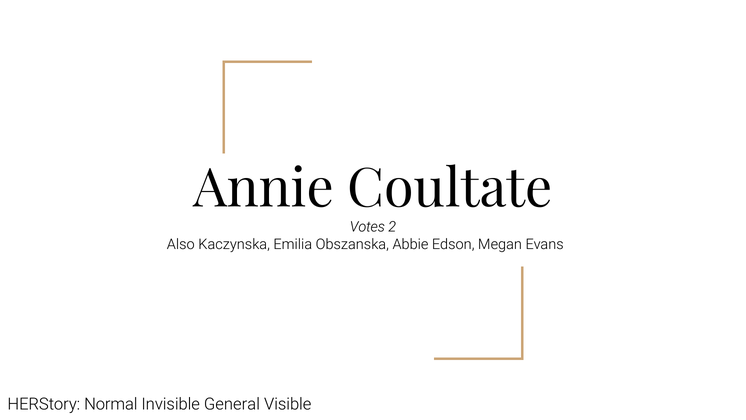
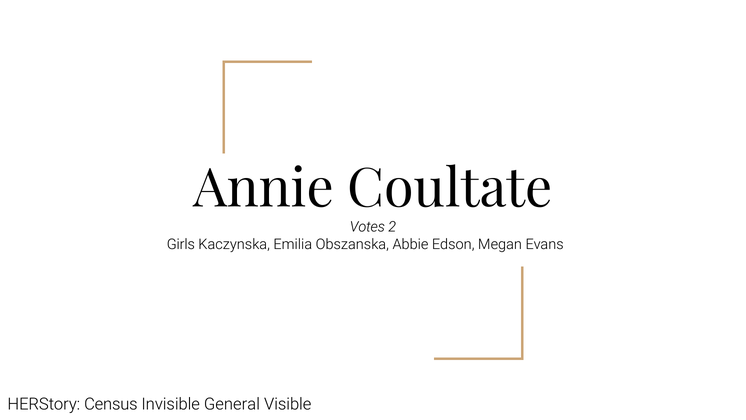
Also: Also -> Girls (181, 244)
Normal: Normal -> Census (111, 404)
